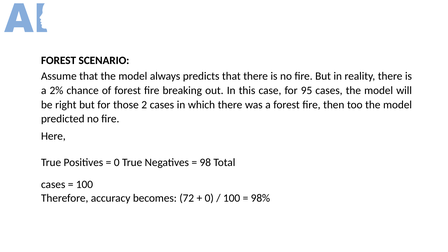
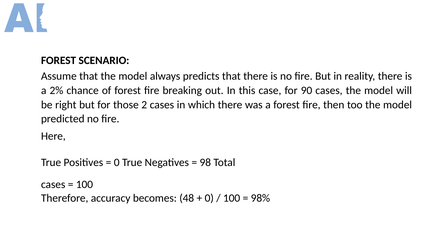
95: 95 -> 90 (307, 90)
72: 72 -> 48 (187, 198)
